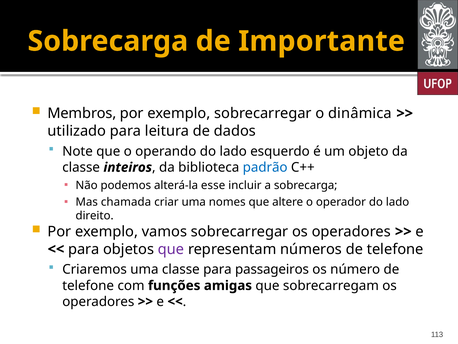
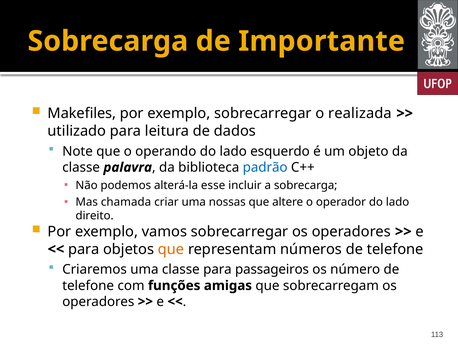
Membros: Membros -> Makefiles (82, 113)
dinâmica: dinâmica -> realizada (360, 113)
inteiros: inteiros -> palavra (128, 167)
nomes: nomes -> nossas (227, 202)
que colour: purple -> orange (171, 249)
